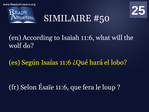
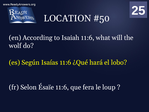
SIMILAIRE: SIMILAIRE -> LOCATION (67, 18)
